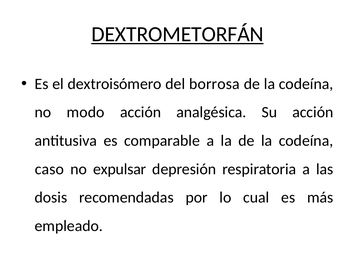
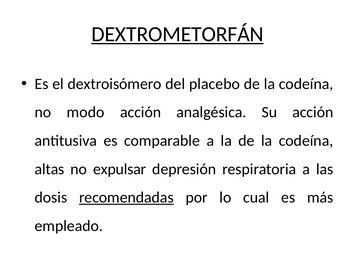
borrosa: borrosa -> placebo (214, 84)
caso: caso -> altas (50, 169)
recomendadas underline: none -> present (126, 198)
